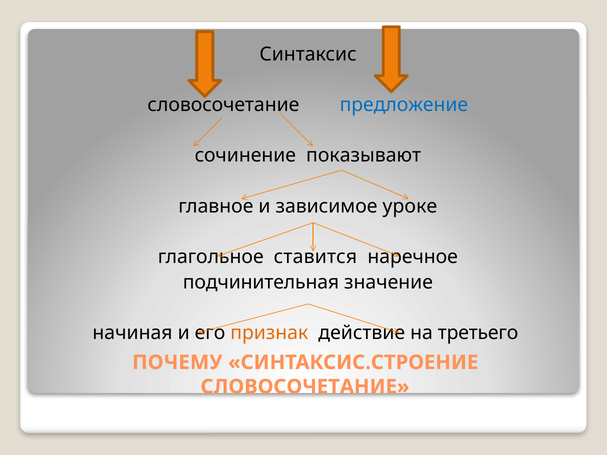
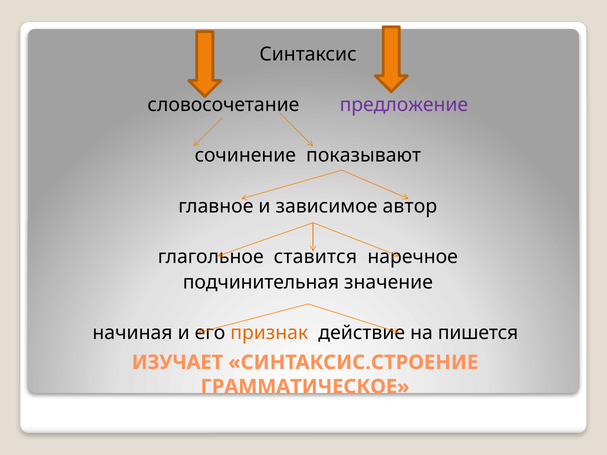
предложение colour: blue -> purple (404, 105)
уроке: уроке -> автор (410, 206)
третьего: третьего -> пишется (478, 333)
ПОЧЕМУ: ПОЧЕМУ -> ИЗУЧАЕТ (177, 363)
СЛОВОСОЧЕТАНИЕ: СЛОВОСОЧЕТАНИЕ -> ГРАММАТИЧЕСКОЕ (305, 387)
